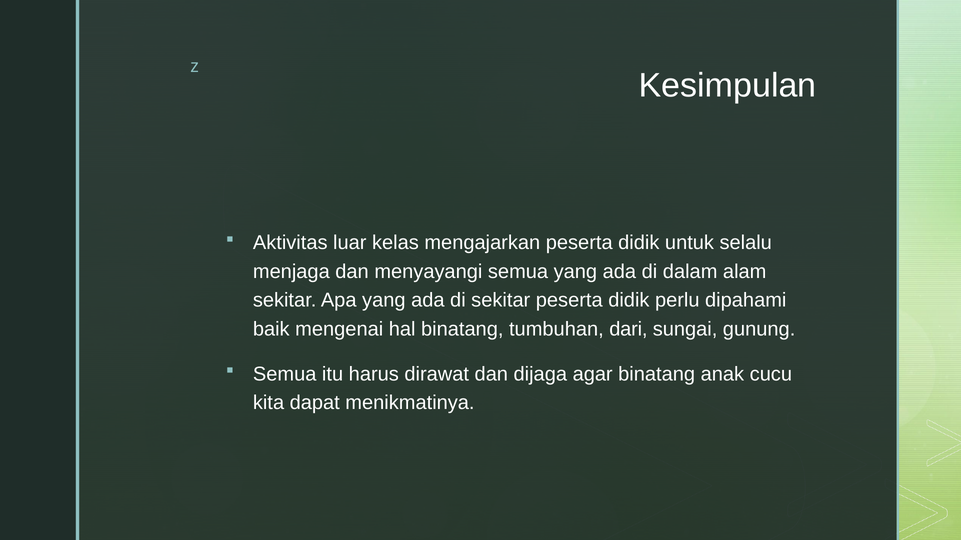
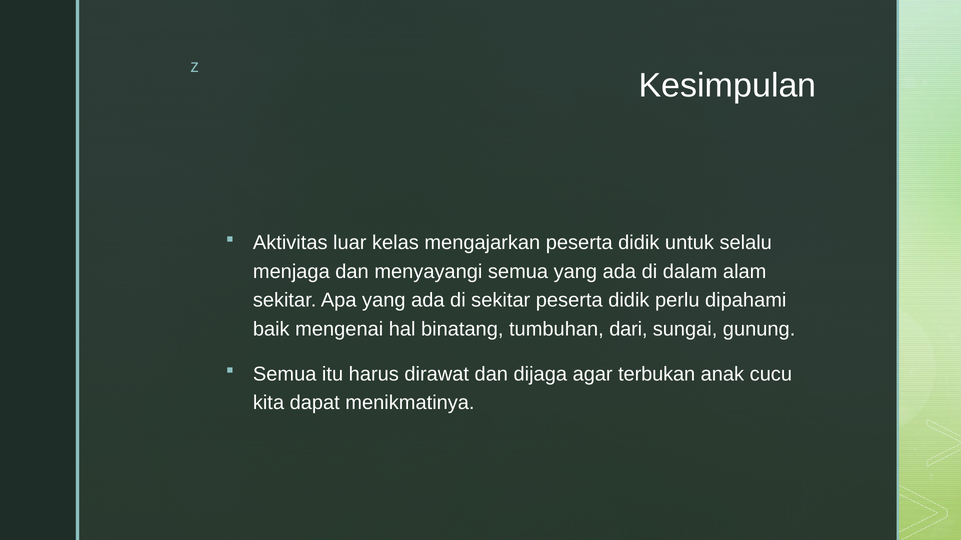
agar binatang: binatang -> terbukan (657, 374)
